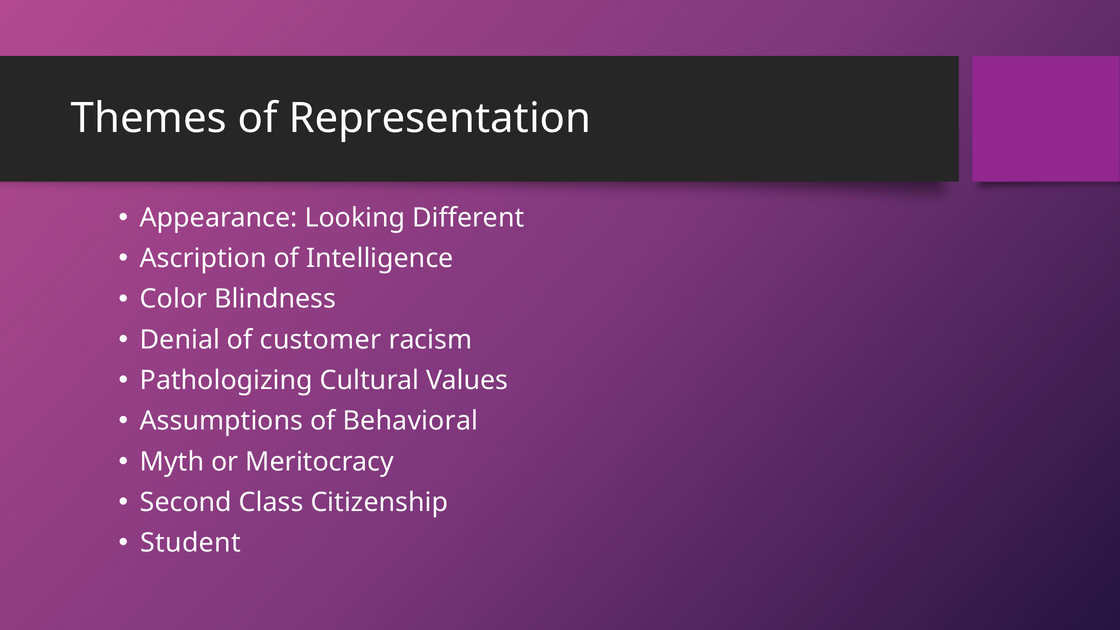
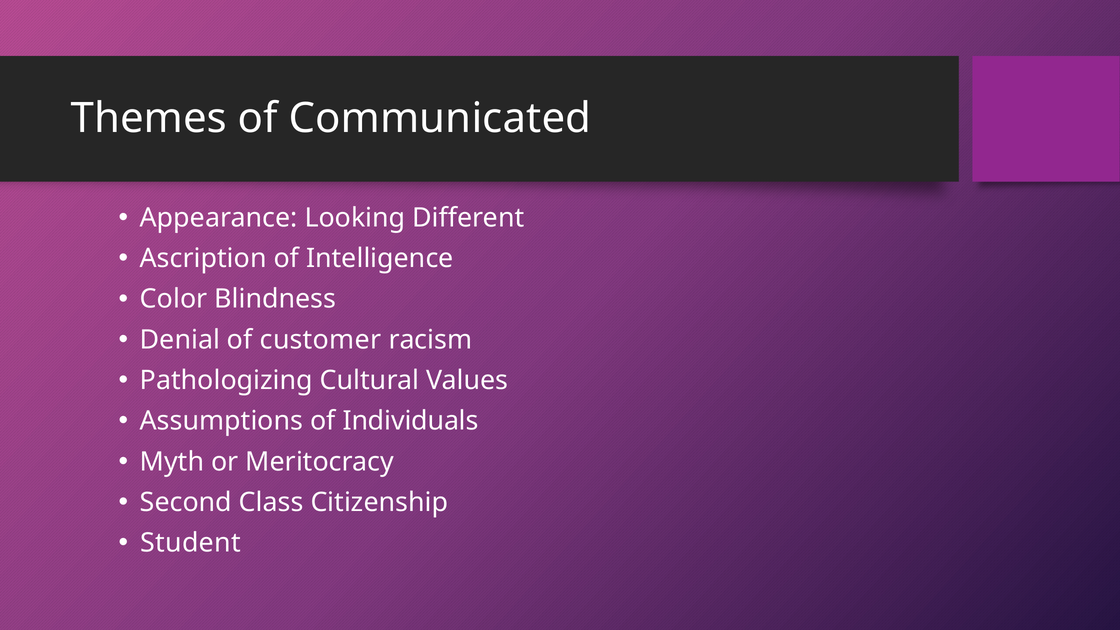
Representation: Representation -> Communicated (440, 119)
Behavioral: Behavioral -> Individuals (411, 421)
